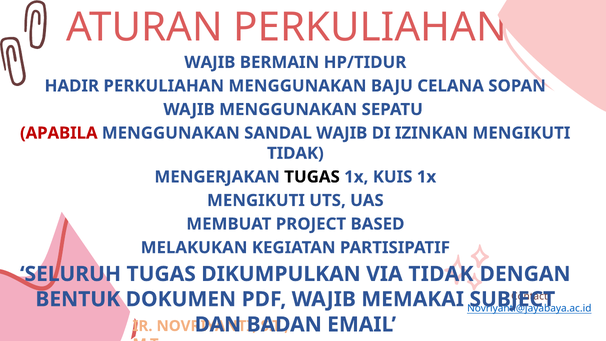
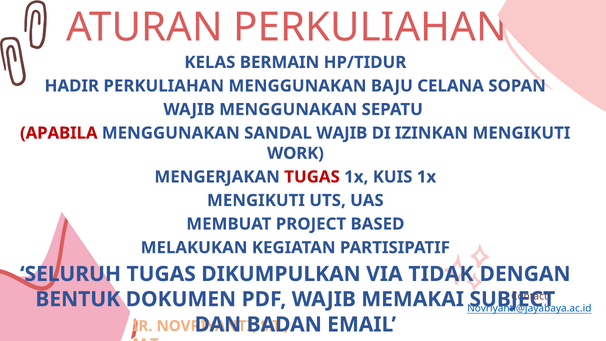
WAJIB: WAJIB -> KELAS (210, 62)
TIDAK: TIDAK -> WORK (295, 153)
TUGAS colour: black -> red (312, 177)
